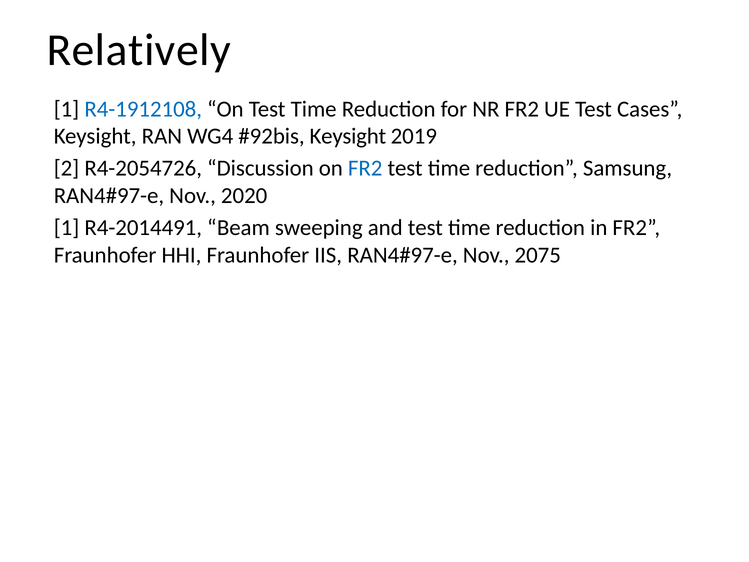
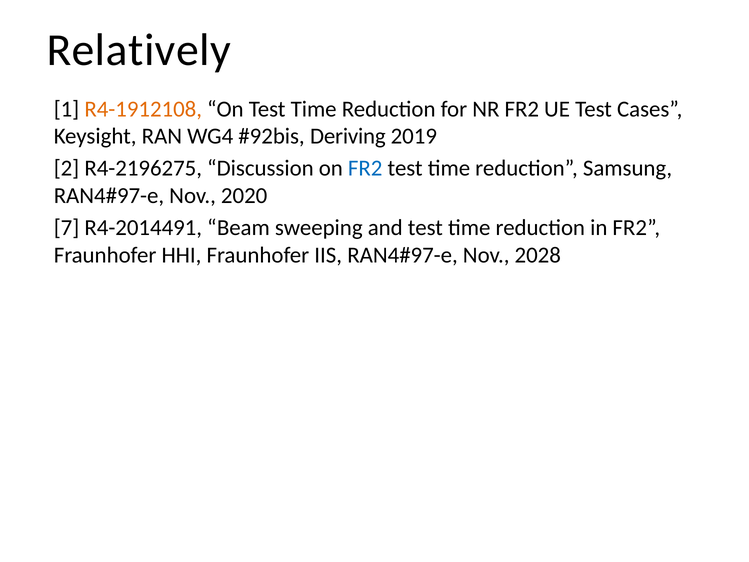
R4-1912108 colour: blue -> orange (143, 109)
Keysight: Keysight -> Deriving (348, 136)
R4-2054726: R4-2054726 -> R4-2196275 (143, 168)
1: 1 -> 7 (67, 228)
2075: 2075 -> 2028 (538, 255)
